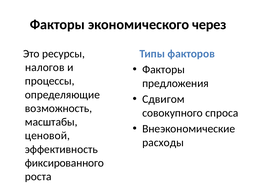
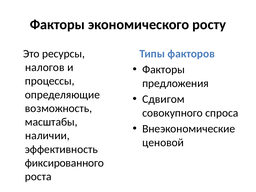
через: через -> росту (209, 25)
ценовой: ценовой -> наличии (47, 136)
расходы: расходы -> ценовой (163, 142)
